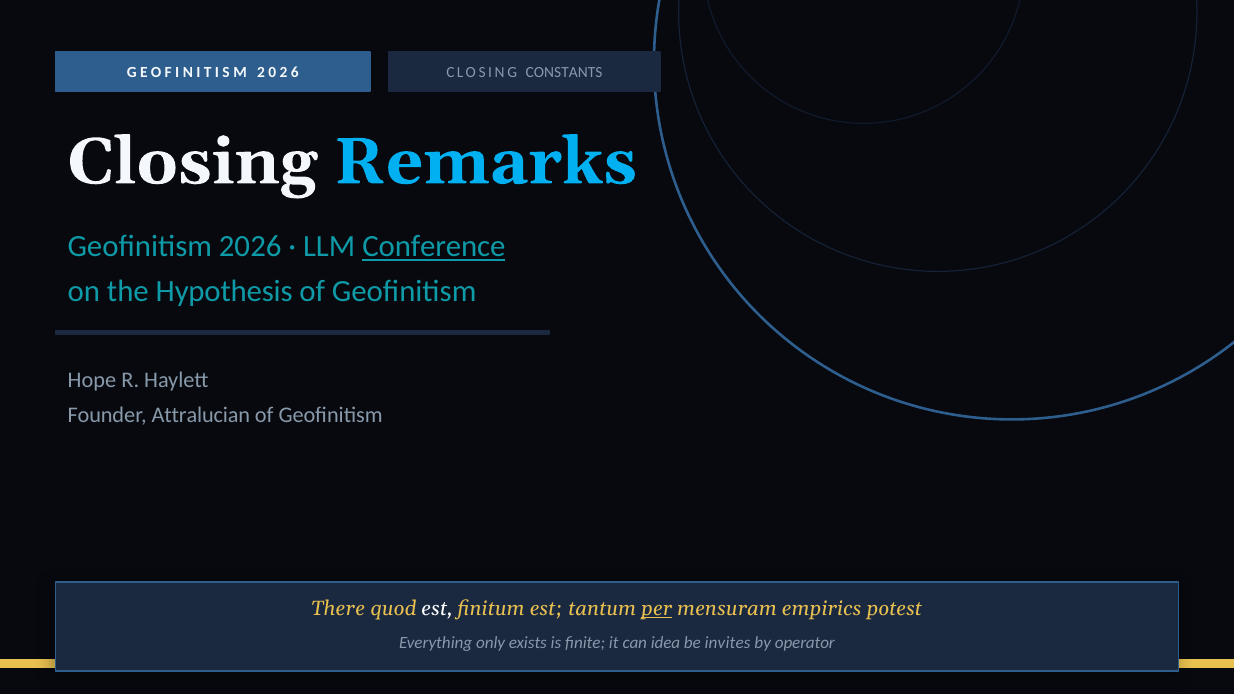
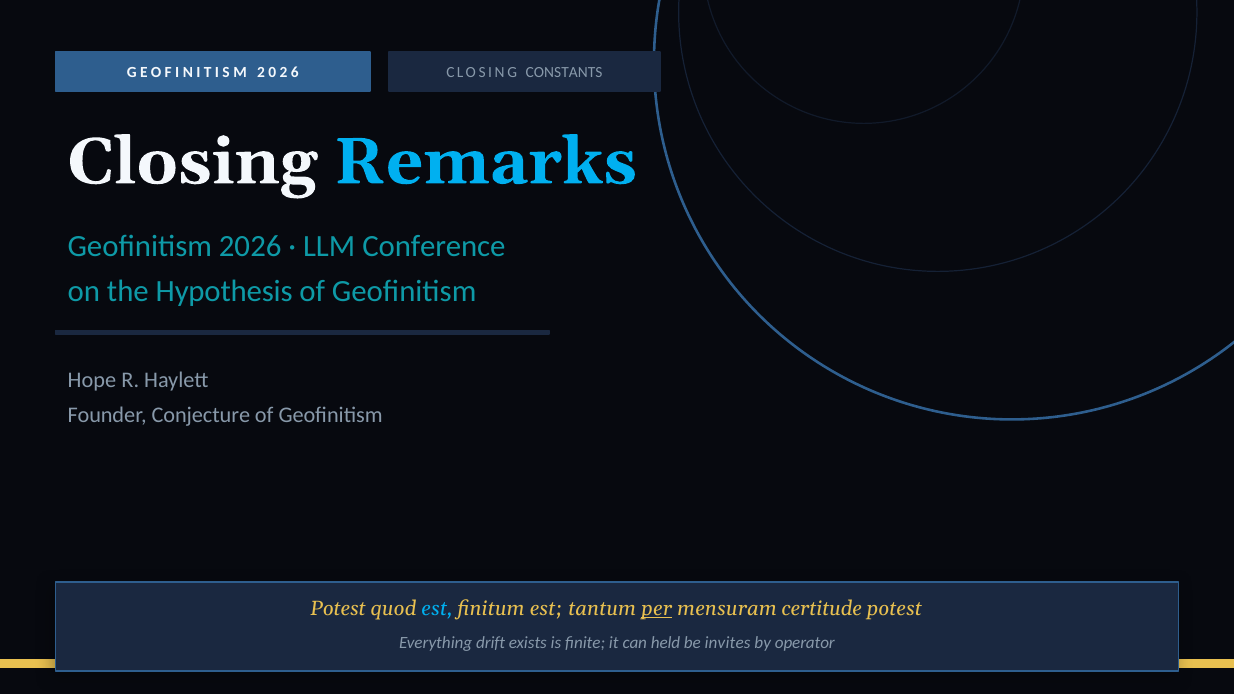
Conference underline: present -> none (434, 246)
Attralucian: Attralucian -> Conjecture (201, 415)
There: There -> Potest (338, 609)
est colour: white -> light blue (437, 609)
empirics: empirics -> certitude (822, 609)
only: only -> drift (491, 643)
idea: idea -> held (665, 643)
